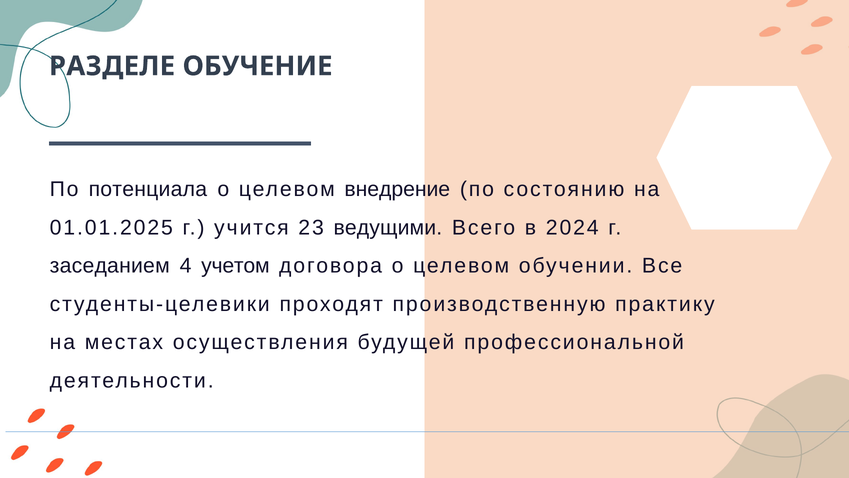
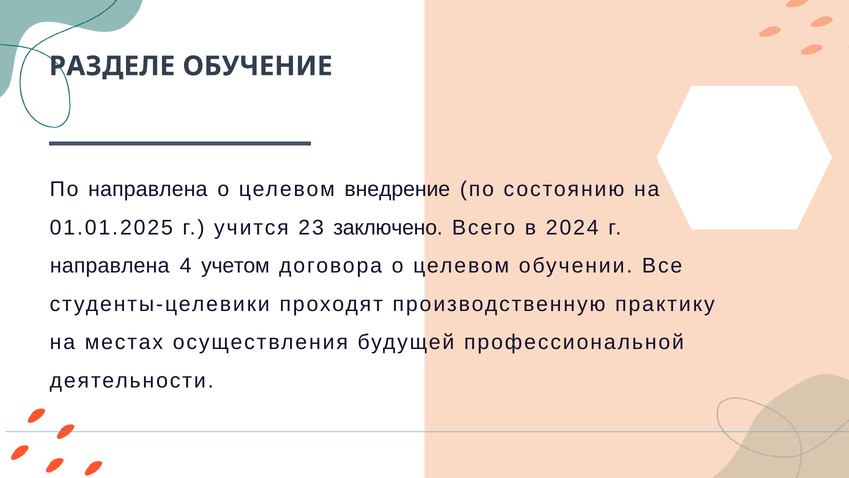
По потенциала: потенциала -> направлена (148, 189)
ведущими: ведущими -> заключено (388, 228)
заседанием: заседанием -> направлена (110, 266)
